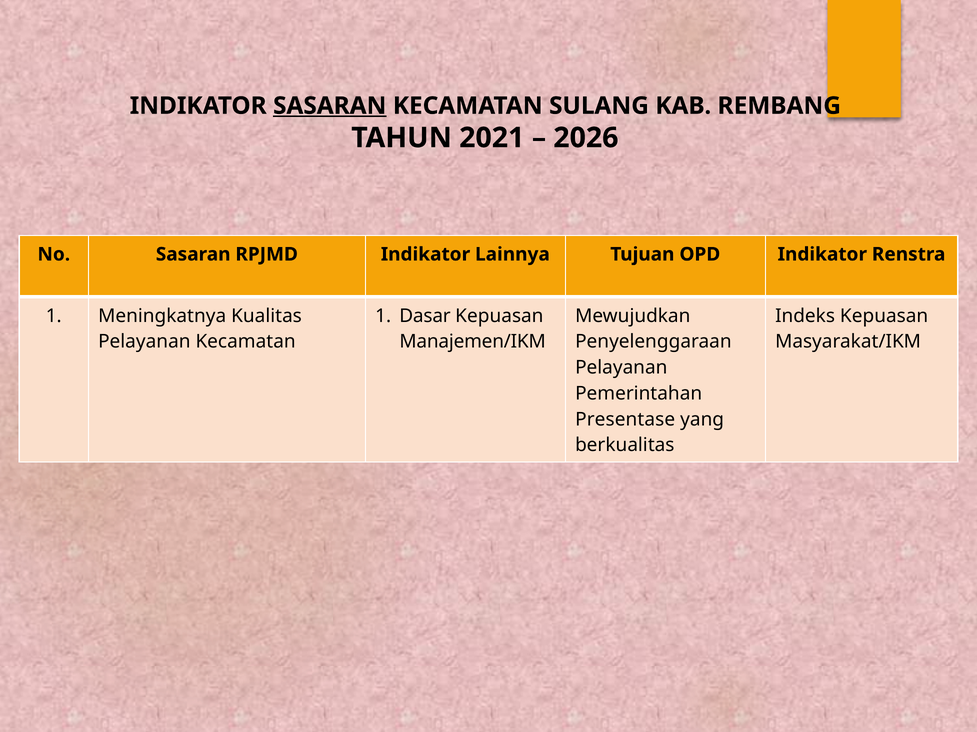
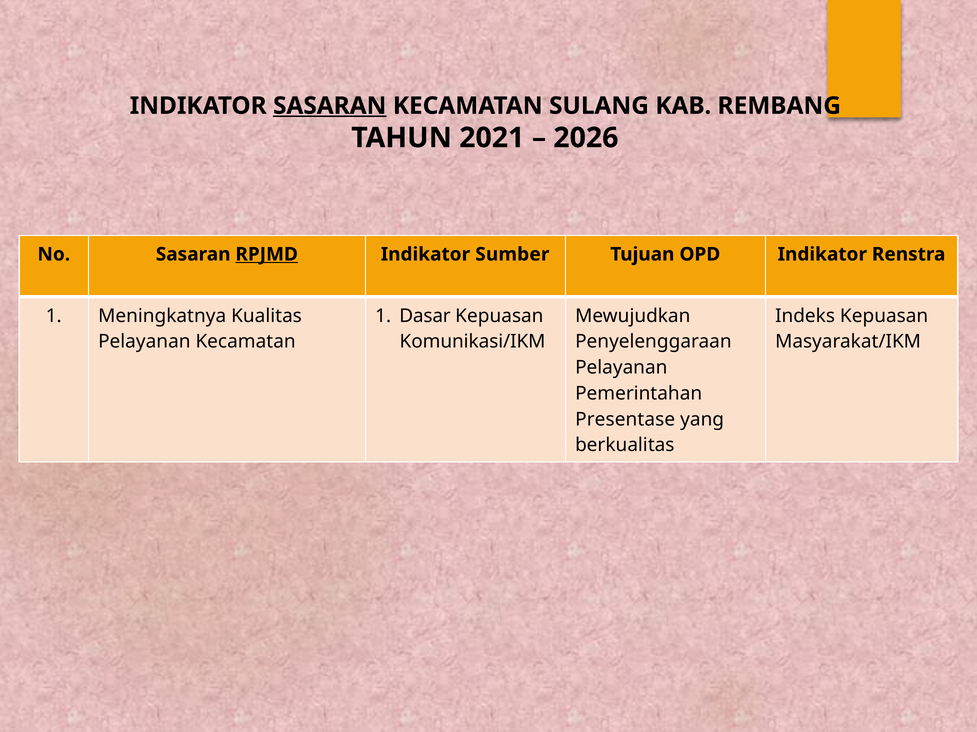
RPJMD underline: none -> present (267, 255)
Lainnya: Lainnya -> Sumber (512, 255)
Manajemen/IKM: Manajemen/IKM -> Komunikasi/IKM (473, 342)
